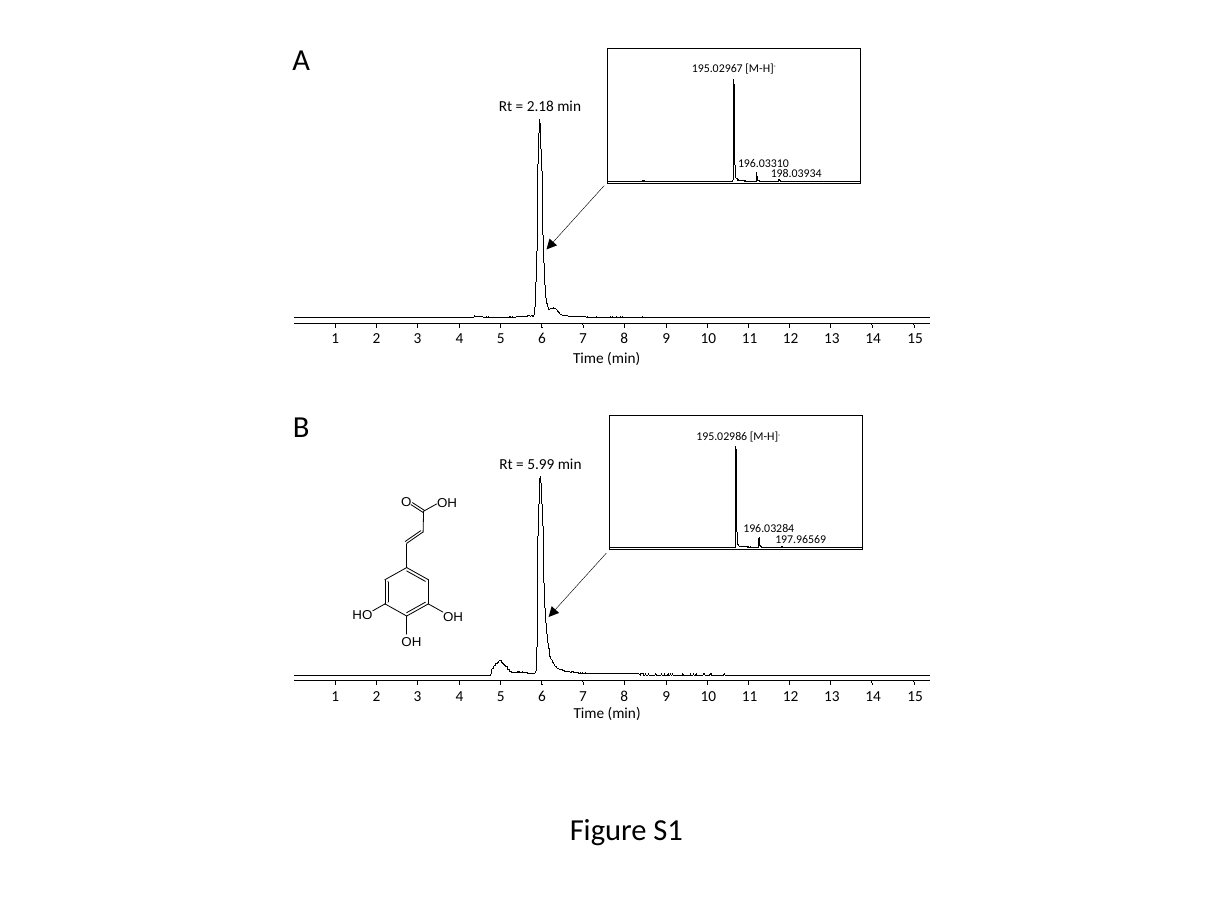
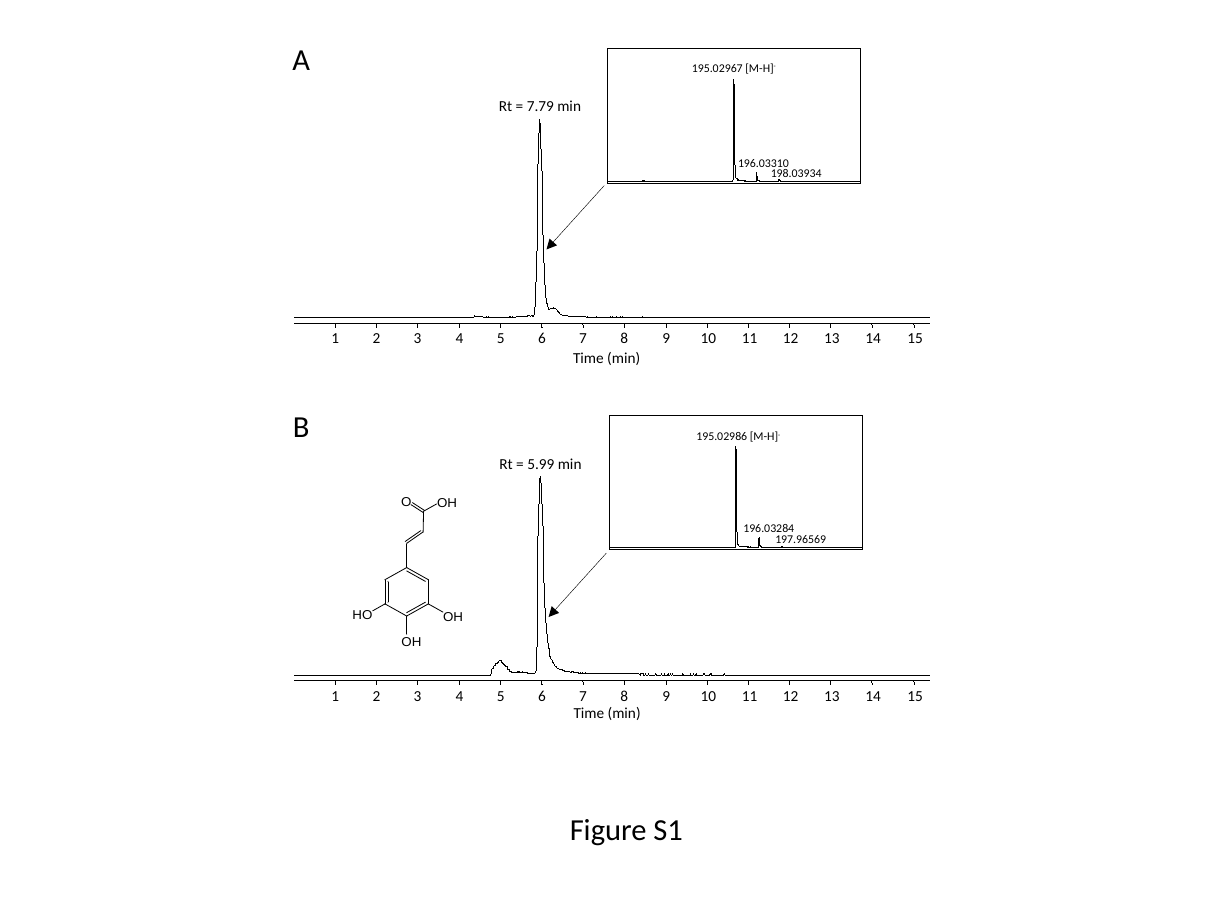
2.18: 2.18 -> 7.79 (540, 107)
